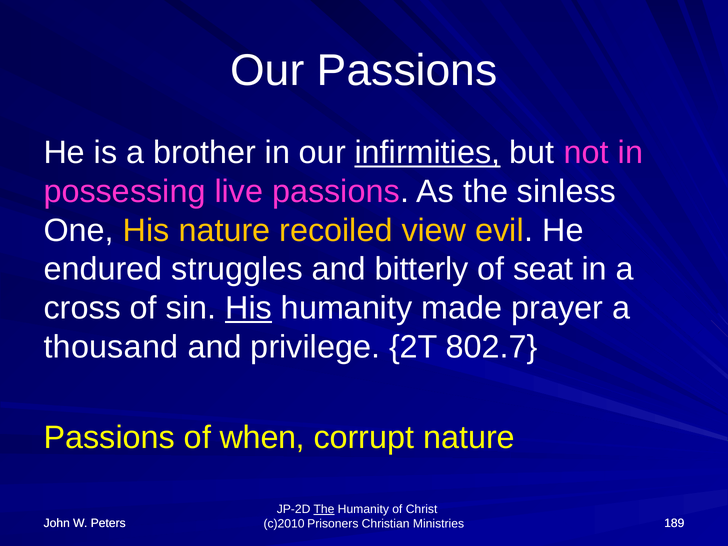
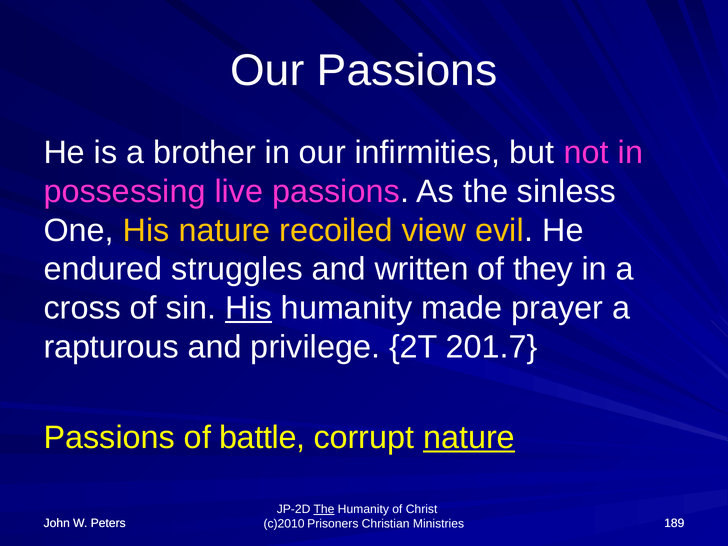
infirmities underline: present -> none (428, 153)
bitterly: bitterly -> written (422, 269)
seat: seat -> they (543, 269)
thousand: thousand -> rapturous (111, 347)
802.7: 802.7 -> 201.7 (492, 347)
when: when -> battle (262, 438)
nature underline: none -> present (469, 438)
